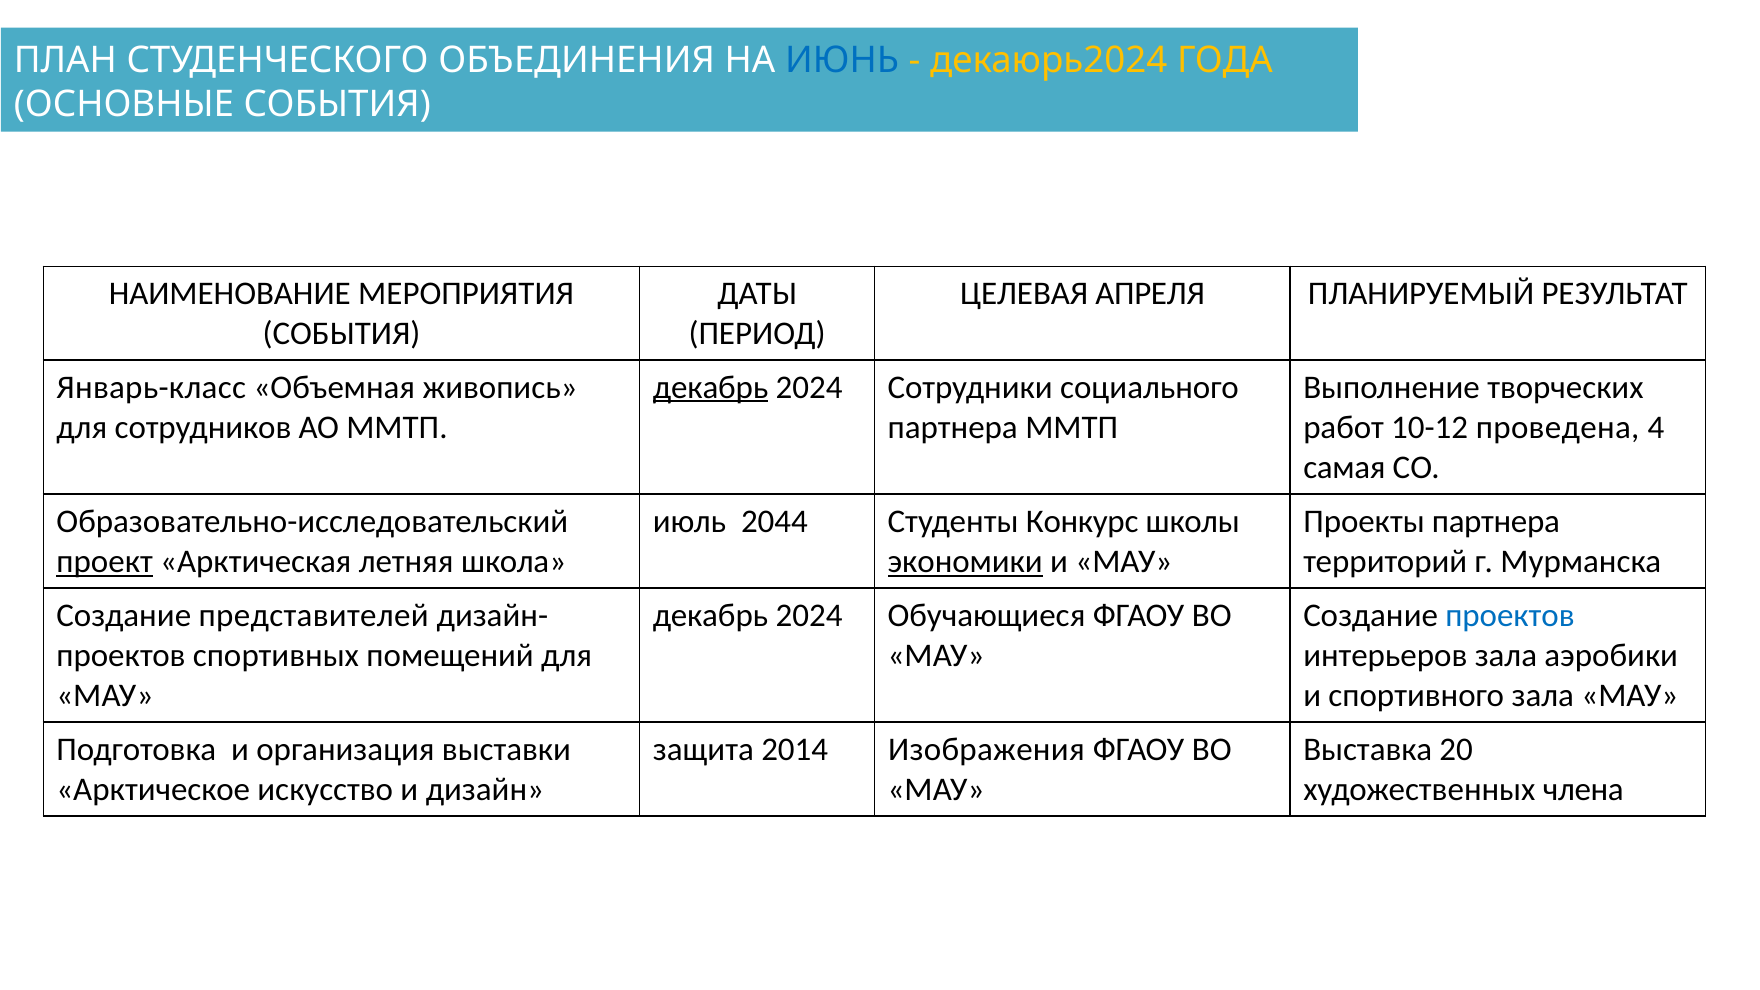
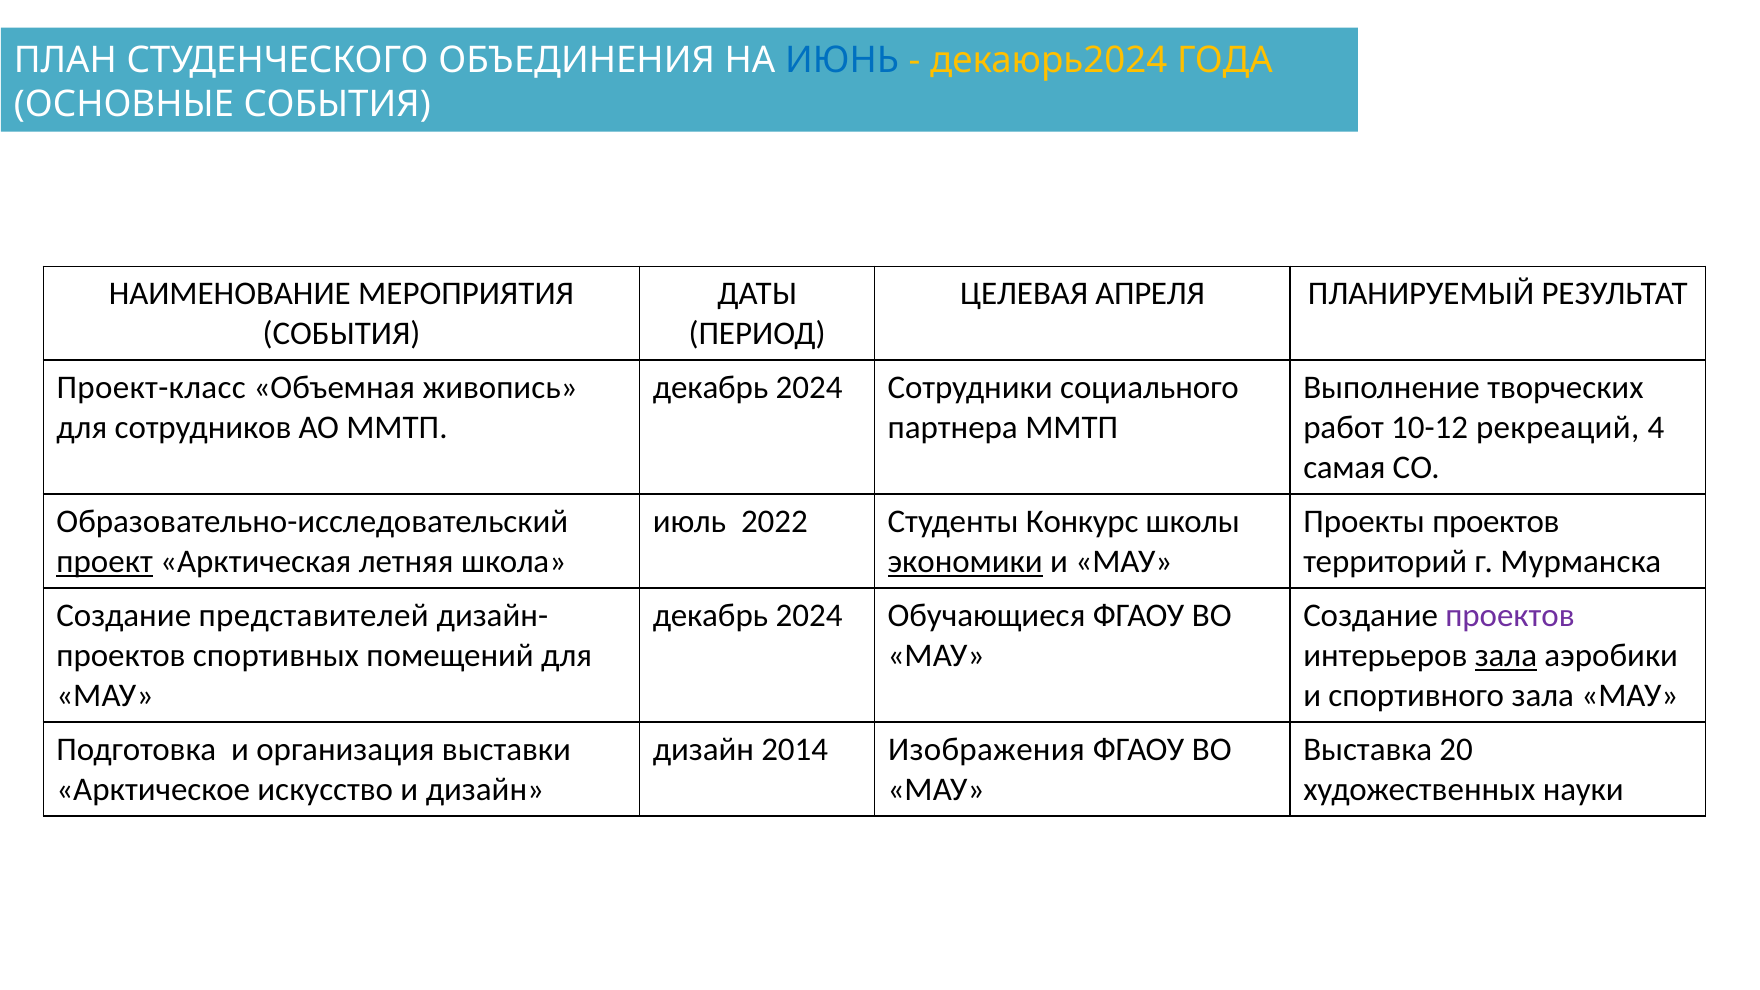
Январь-класс: Январь-класс -> Проект-класс (151, 387)
декабрь underline: present -> none (711, 387)
проведена: проведена -> рекреаций (1558, 428)
2044: 2044 -> 2022 (774, 521)
Проекты партнера: партнера -> проектов (1496, 521)
проектов colour: blue -> purple (1510, 615)
зала underline: none -> present (1506, 655)
защита: защита -> дизайн (703, 749)
члена: члена -> науки (1583, 790)
